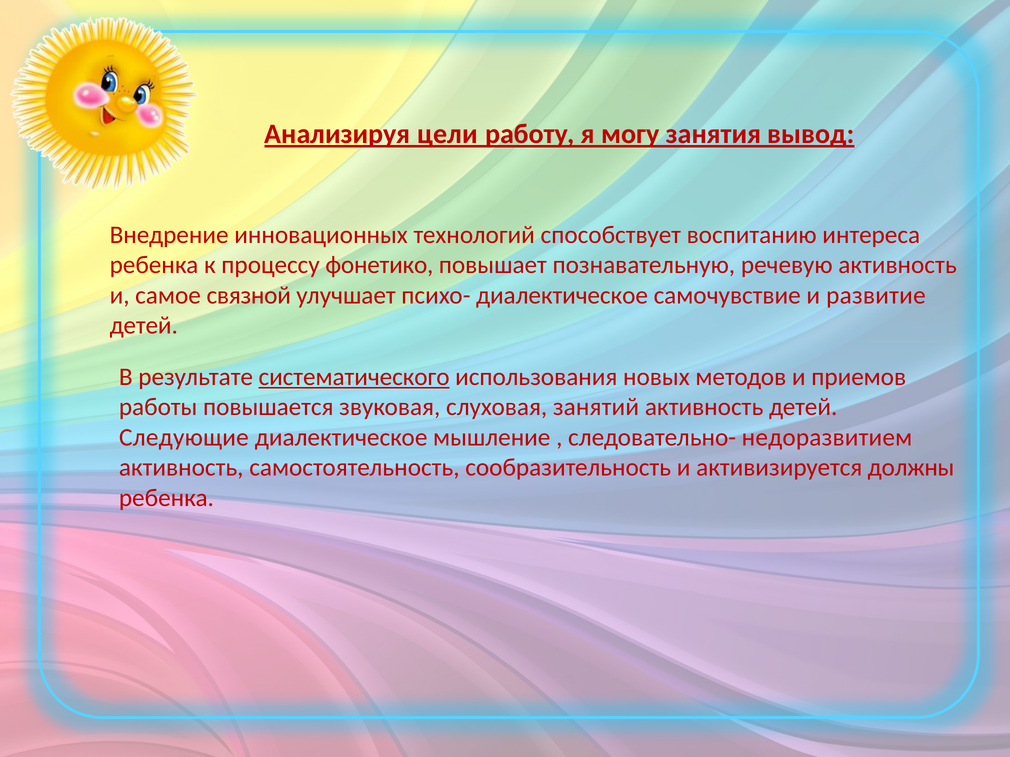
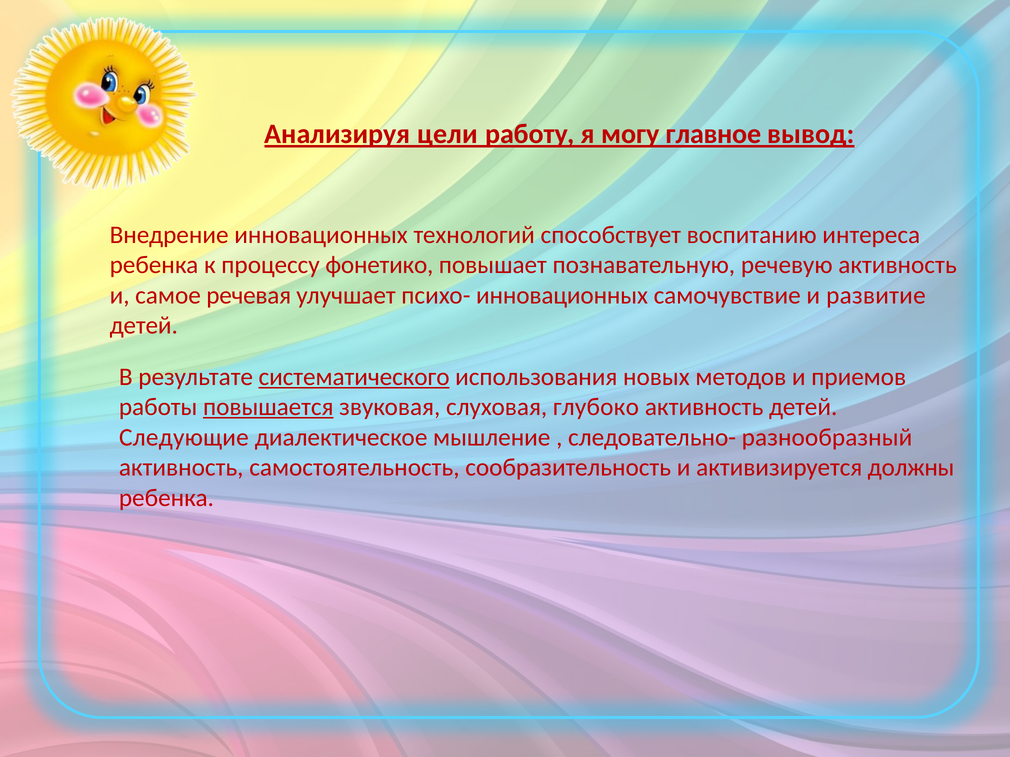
занятия: занятия -> главное (714, 134)
связной: связной -> речевая (249, 296)
психо- диалектическое: диалектическое -> инновационных (562, 296)
повышается underline: none -> present (268, 407)
занятий: занятий -> глубоко (596, 407)
недоразвитием: недоразвитием -> разнообразный (827, 438)
